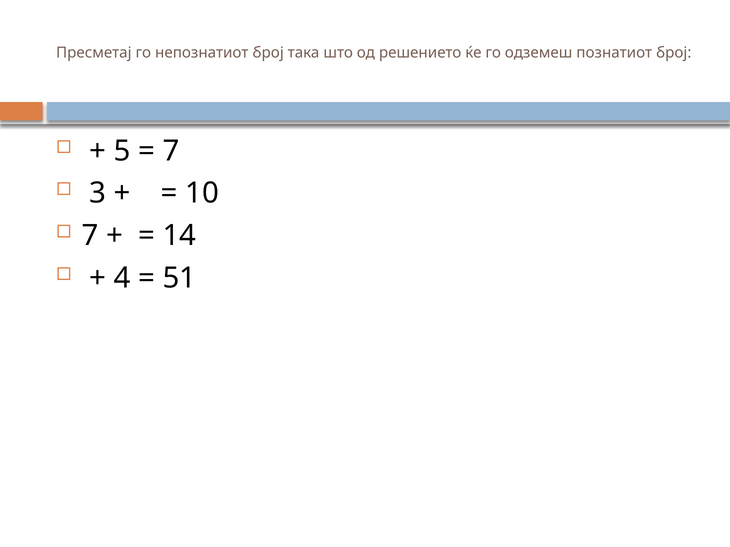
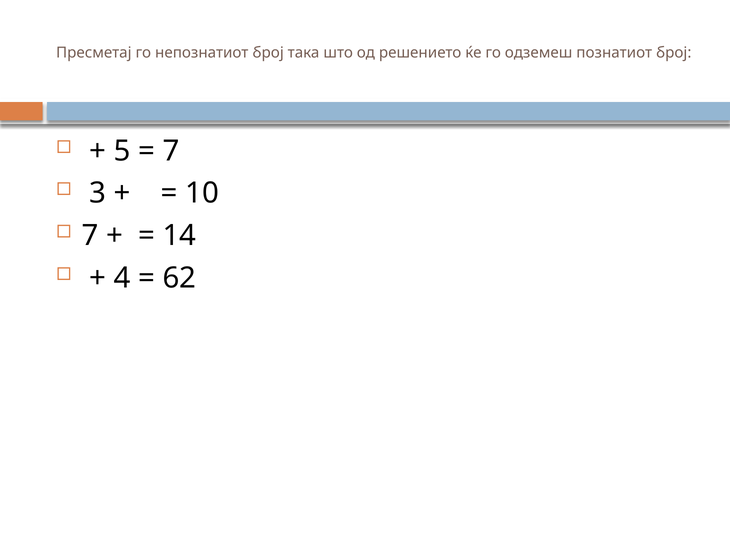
51: 51 -> 62 (179, 278)
